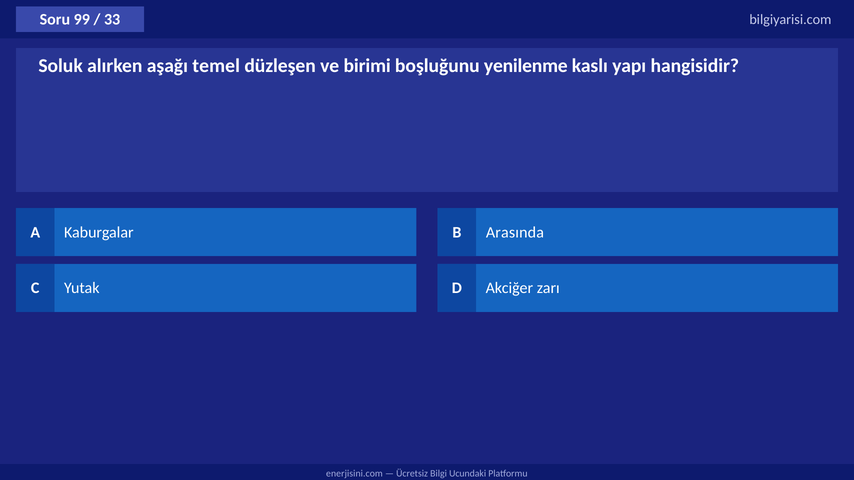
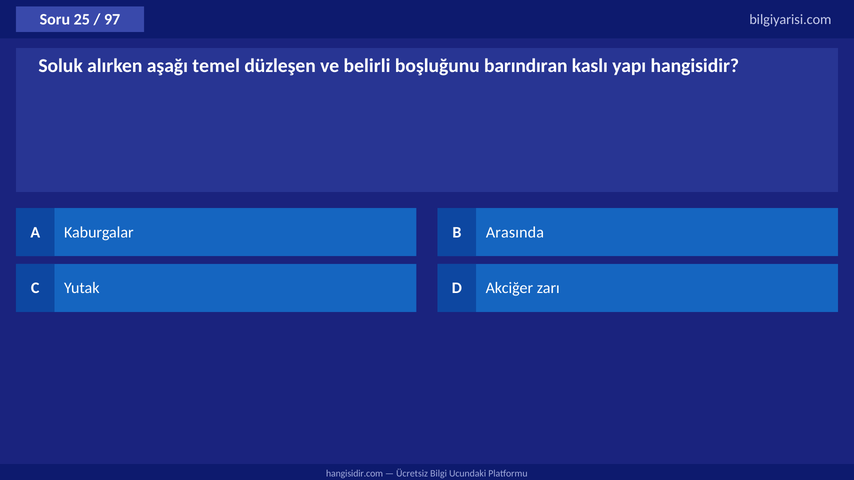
99: 99 -> 25 (82, 20)
33: 33 -> 97 (112, 20)
birimi: birimi -> belirli (367, 66)
yenilenme: yenilenme -> barındıran (526, 66)
enerjisini.com: enerjisini.com -> hangisidir.com (355, 474)
